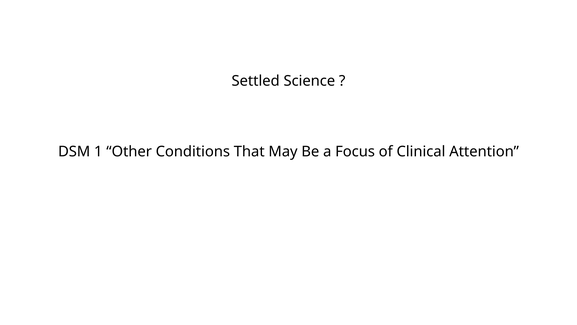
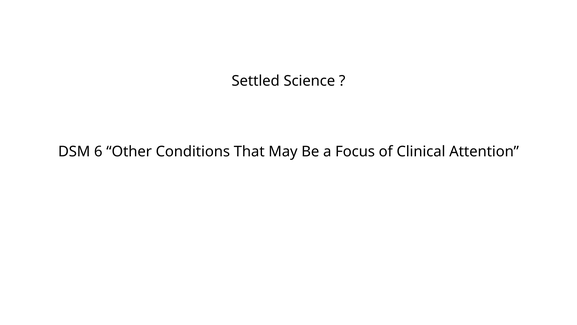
1: 1 -> 6 (98, 152)
